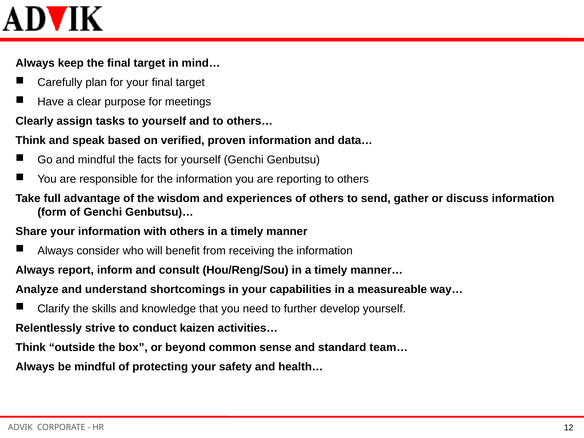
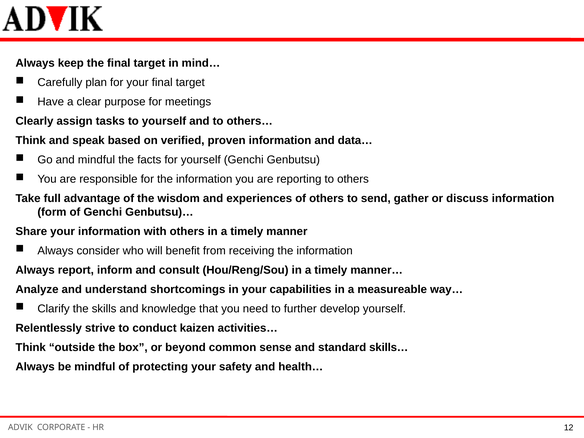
team…: team… -> skills… (389, 347)
